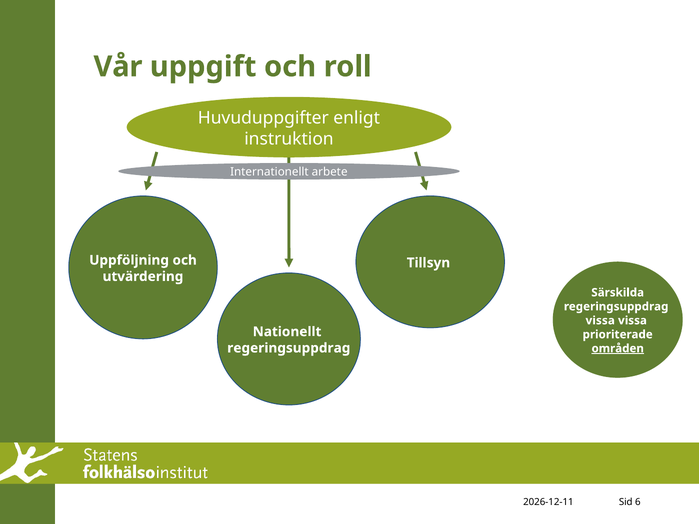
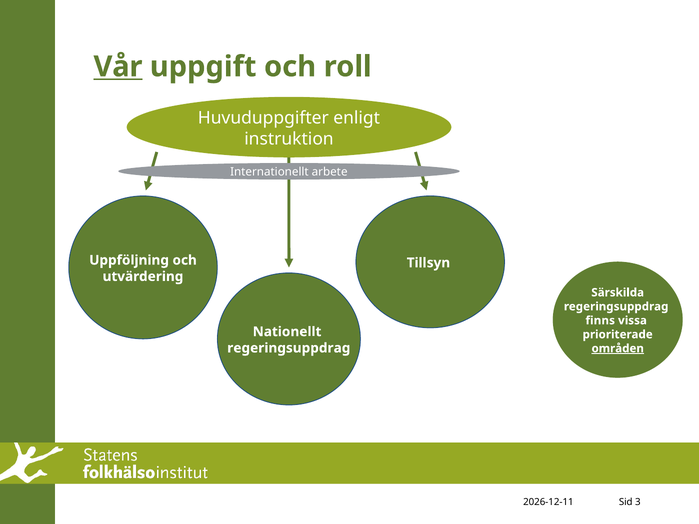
Vår underline: none -> present (118, 67)
vissa: vissa -> finns (600, 321)
6: 6 -> 3 (638, 502)
